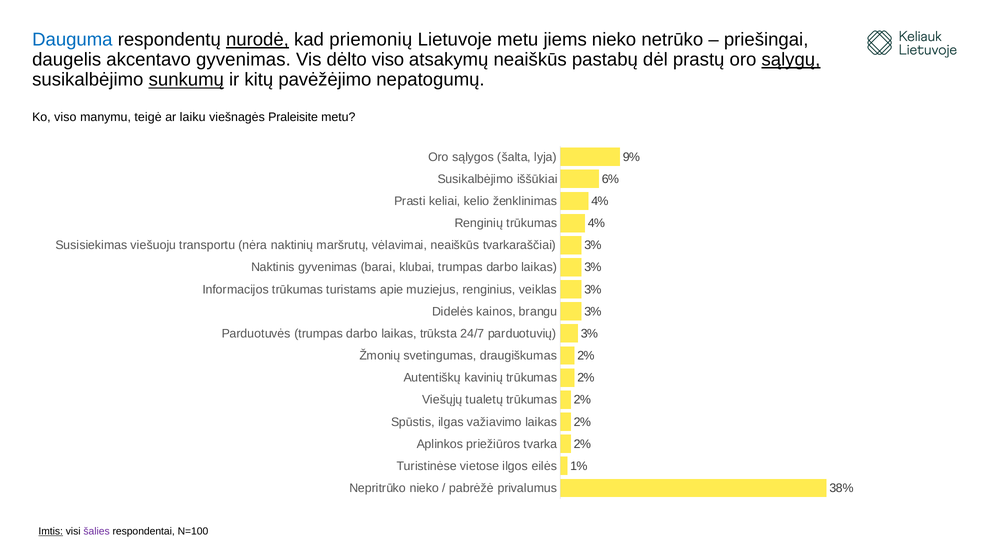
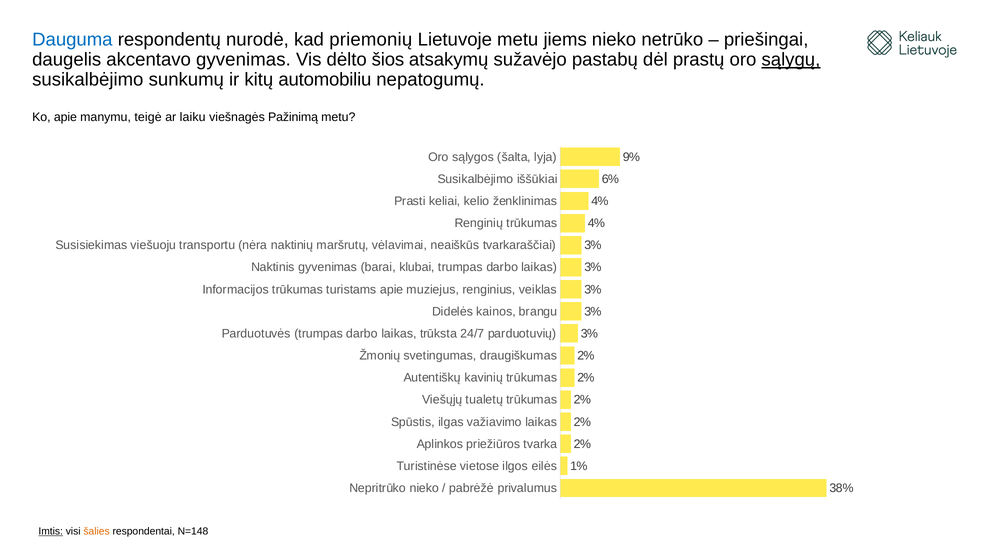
nurodė underline: present -> none (257, 40)
dėlto viso: viso -> šios (388, 60)
atsakymų neaiškūs: neaiškūs -> sužavėjo (530, 60)
sunkumų underline: present -> none (186, 80)
pavėžėjimo: pavėžėjimo -> automobiliu (325, 80)
Ko viso: viso -> apie (65, 117)
Praleisite: Praleisite -> Pažinimą (293, 117)
šalies colour: purple -> orange (97, 531)
N=100: N=100 -> N=148 (193, 531)
